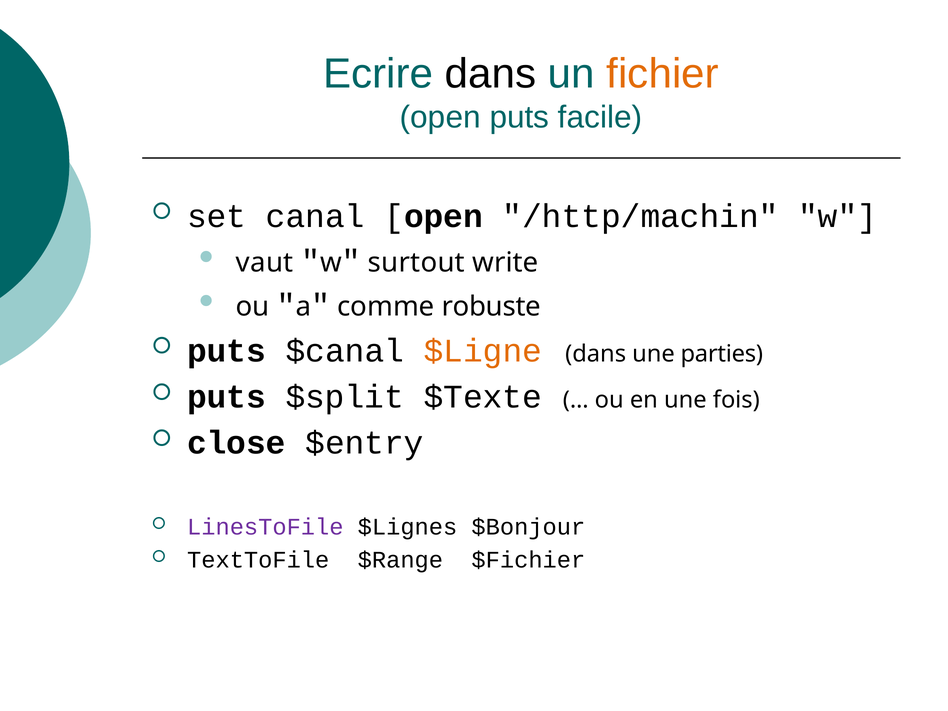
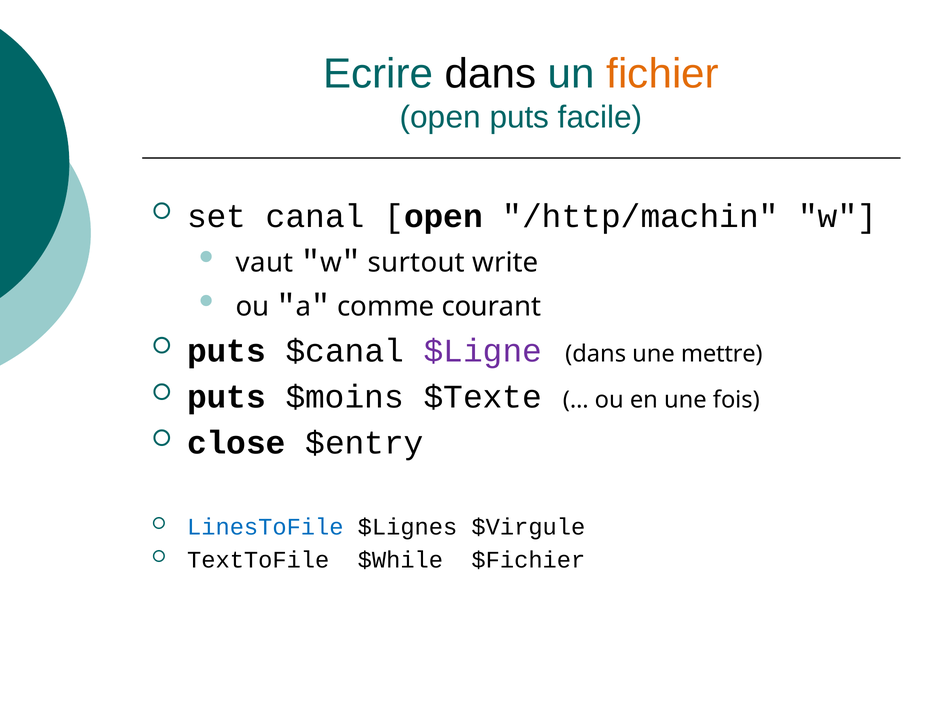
robuste: robuste -> courant (491, 307)
$Ligne colour: orange -> purple (483, 351)
parties: parties -> mettre (722, 354)
$split: $split -> $moins (345, 397)
LinesToFile colour: purple -> blue (265, 527)
$Bonjour: $Bonjour -> $Virgule (528, 527)
$Range: $Range -> $While (400, 560)
